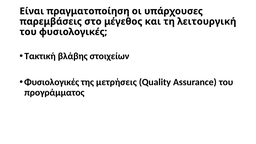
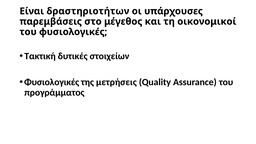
πραγματοποίηση: πραγματοποίηση -> δραστηριοτήτων (88, 11)
λειτουργική: λειτουργική -> οικονομικοί (207, 22)
βλάβης: βλάβης -> δυτικές (73, 56)
